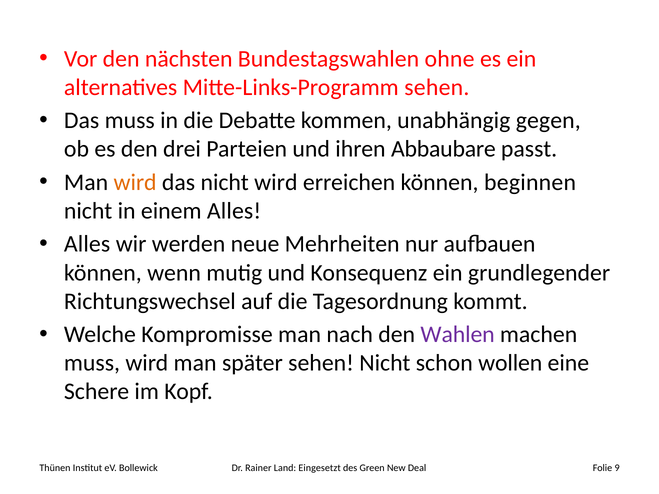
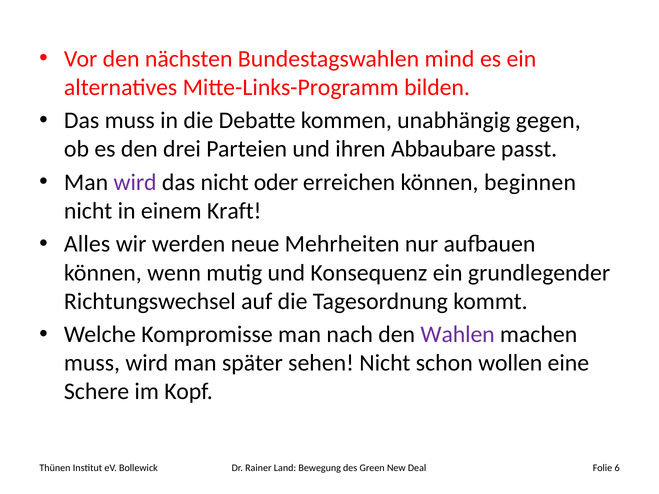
ohne: ohne -> mind (450, 59)
Mitte-Links-Programm sehen: sehen -> bilden (437, 87)
wird colour: orange -> purple (135, 182)
nicht wird: wird -> oder (276, 182)
einem Alles: Alles -> Kraft (234, 211)
Eingesetzt: Eingesetzt -> Bewegung (320, 468)
9: 9 -> 6 (617, 468)
